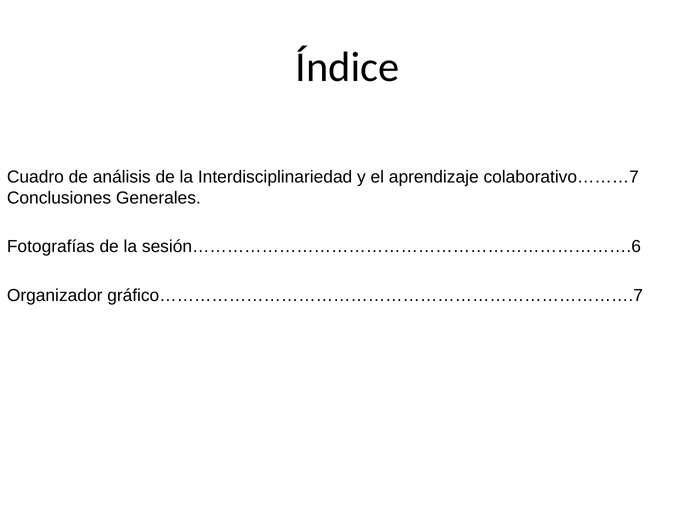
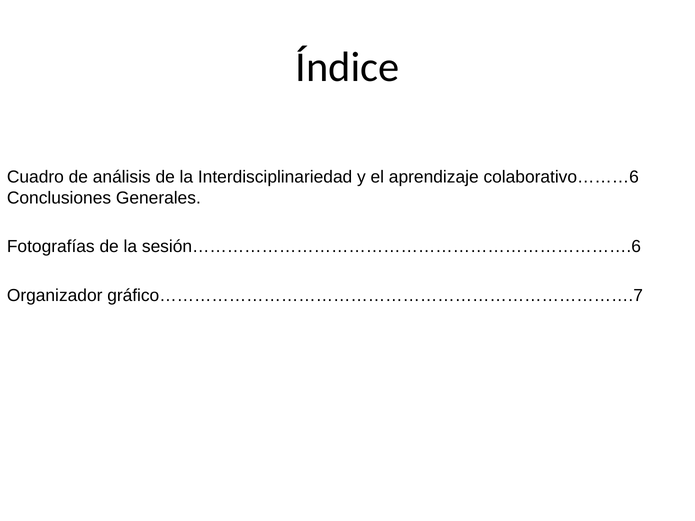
colaborativo………7: colaborativo………7 -> colaborativo………6 (561, 177)
